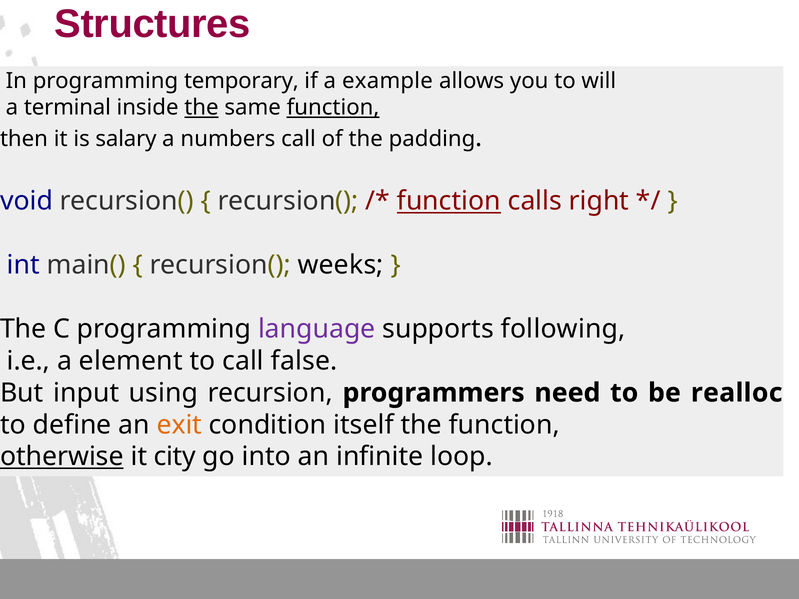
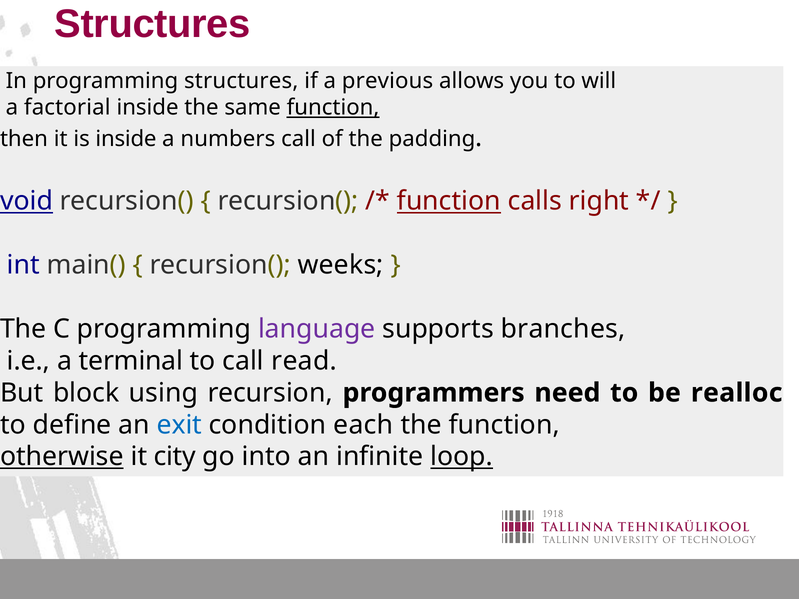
programming temporary: temporary -> structures (241, 81)
example: example -> previous (388, 81)
terminal: terminal -> factorial (67, 108)
the underline: present -> none (201, 108)
is salary: salary -> inside (126, 139)
void underline: none -> present (26, 201)
following: following -> branches (563, 329)
element: element -> terminal (131, 361)
false: false -> read (304, 361)
input: input -> block (86, 393)
exit colour: orange -> blue (179, 425)
itself: itself -> each (363, 425)
loop underline: none -> present (462, 457)
